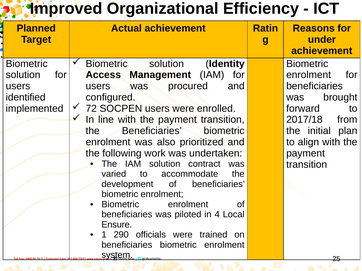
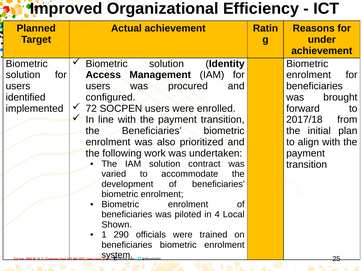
Ensure: Ensure -> Shown (117, 225)
